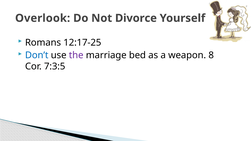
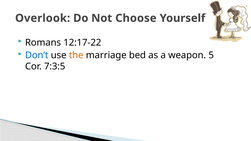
Divorce: Divorce -> Choose (136, 18)
12:17-25: 12:17-25 -> 12:17-22 (82, 43)
the colour: purple -> orange (76, 55)
8: 8 -> 5 (211, 55)
